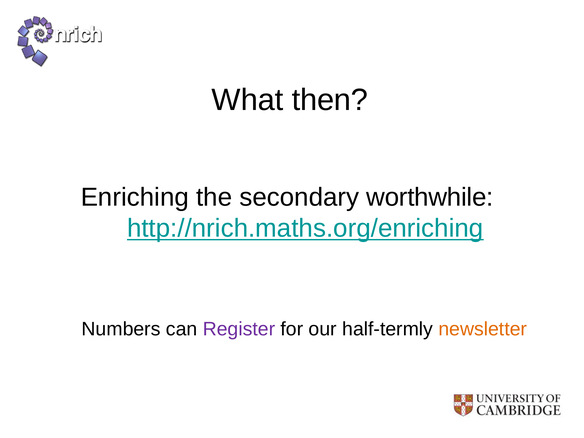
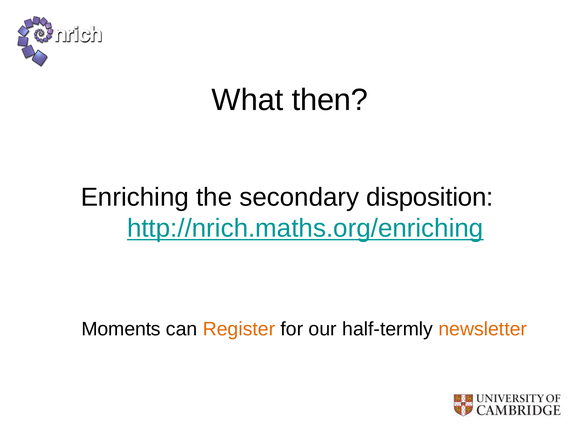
worthwhile: worthwhile -> disposition (430, 197)
Numbers: Numbers -> Moments (121, 329)
Register colour: purple -> orange (239, 329)
